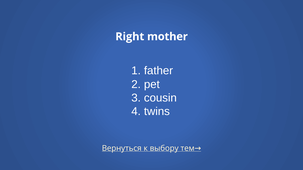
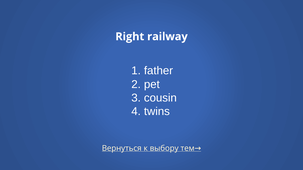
mother: mother -> railway (167, 37)
